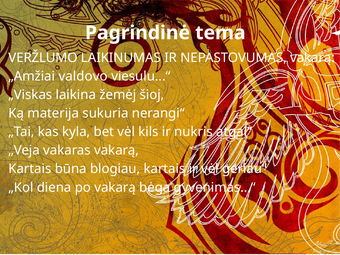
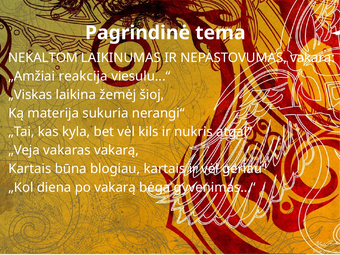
VERŽLUMO: VERŽLUMO -> NEKALTOM (43, 58)
valdovo: valdovo -> reakcija (83, 76)
